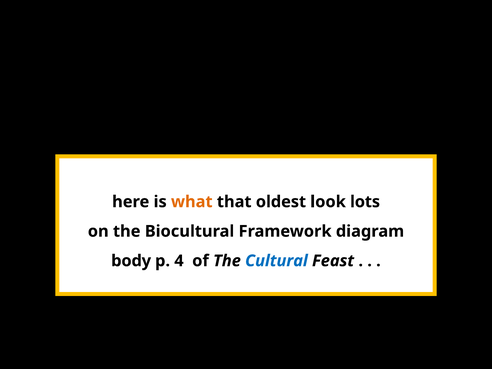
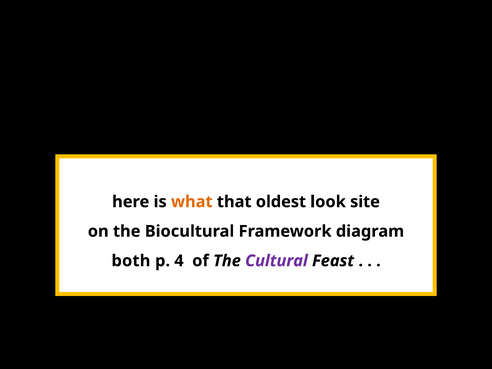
lots: lots -> site (365, 202)
body: body -> both (131, 261)
Cultural colour: blue -> purple (276, 261)
